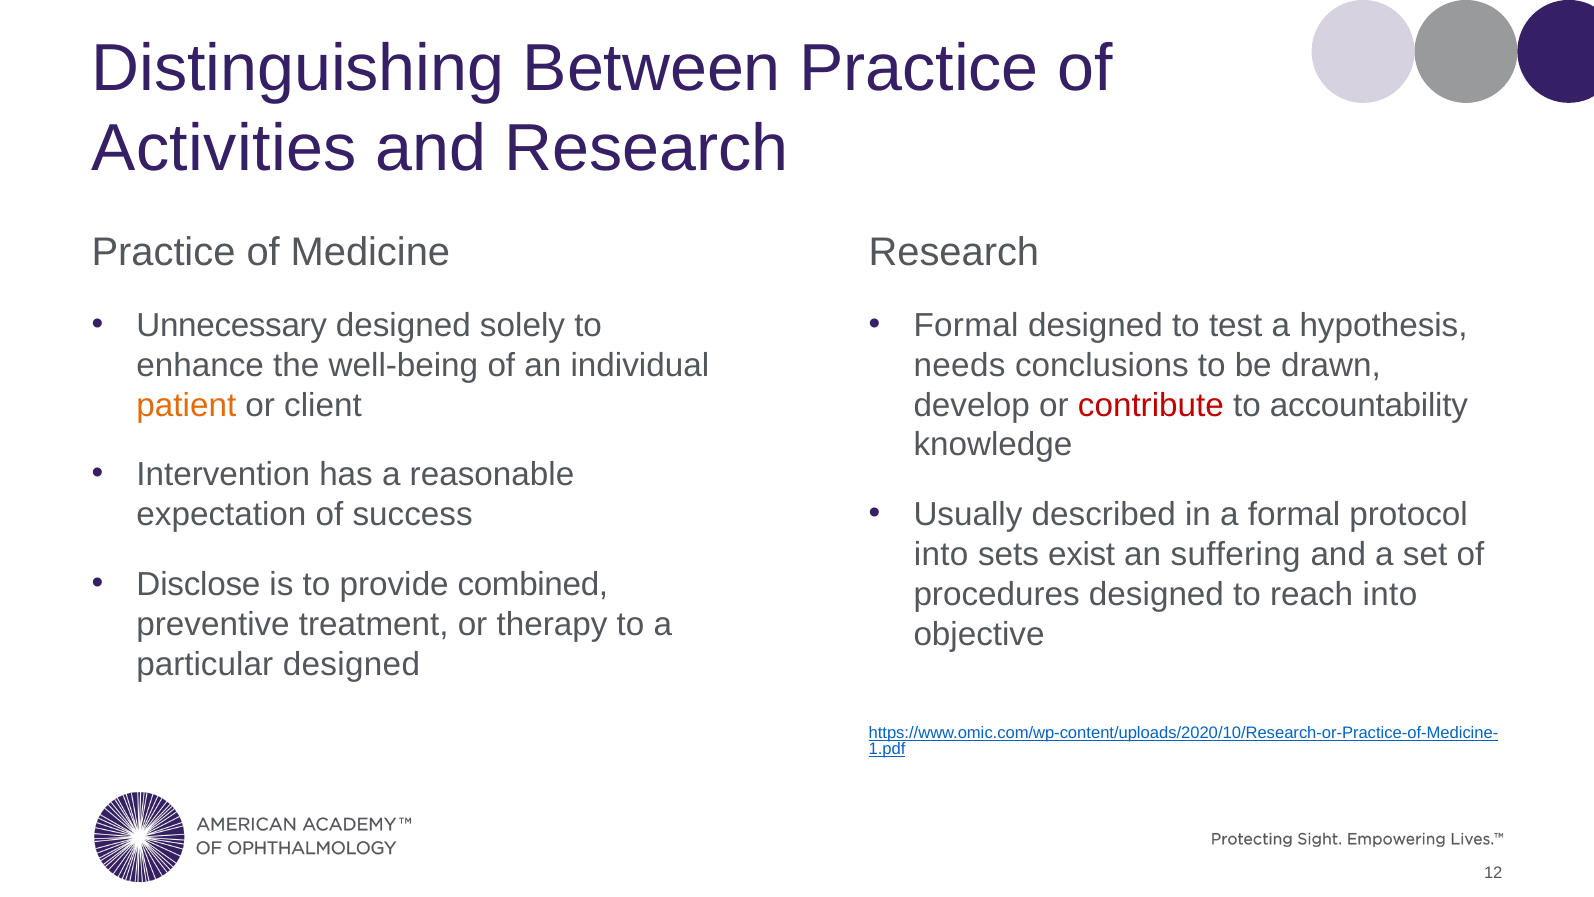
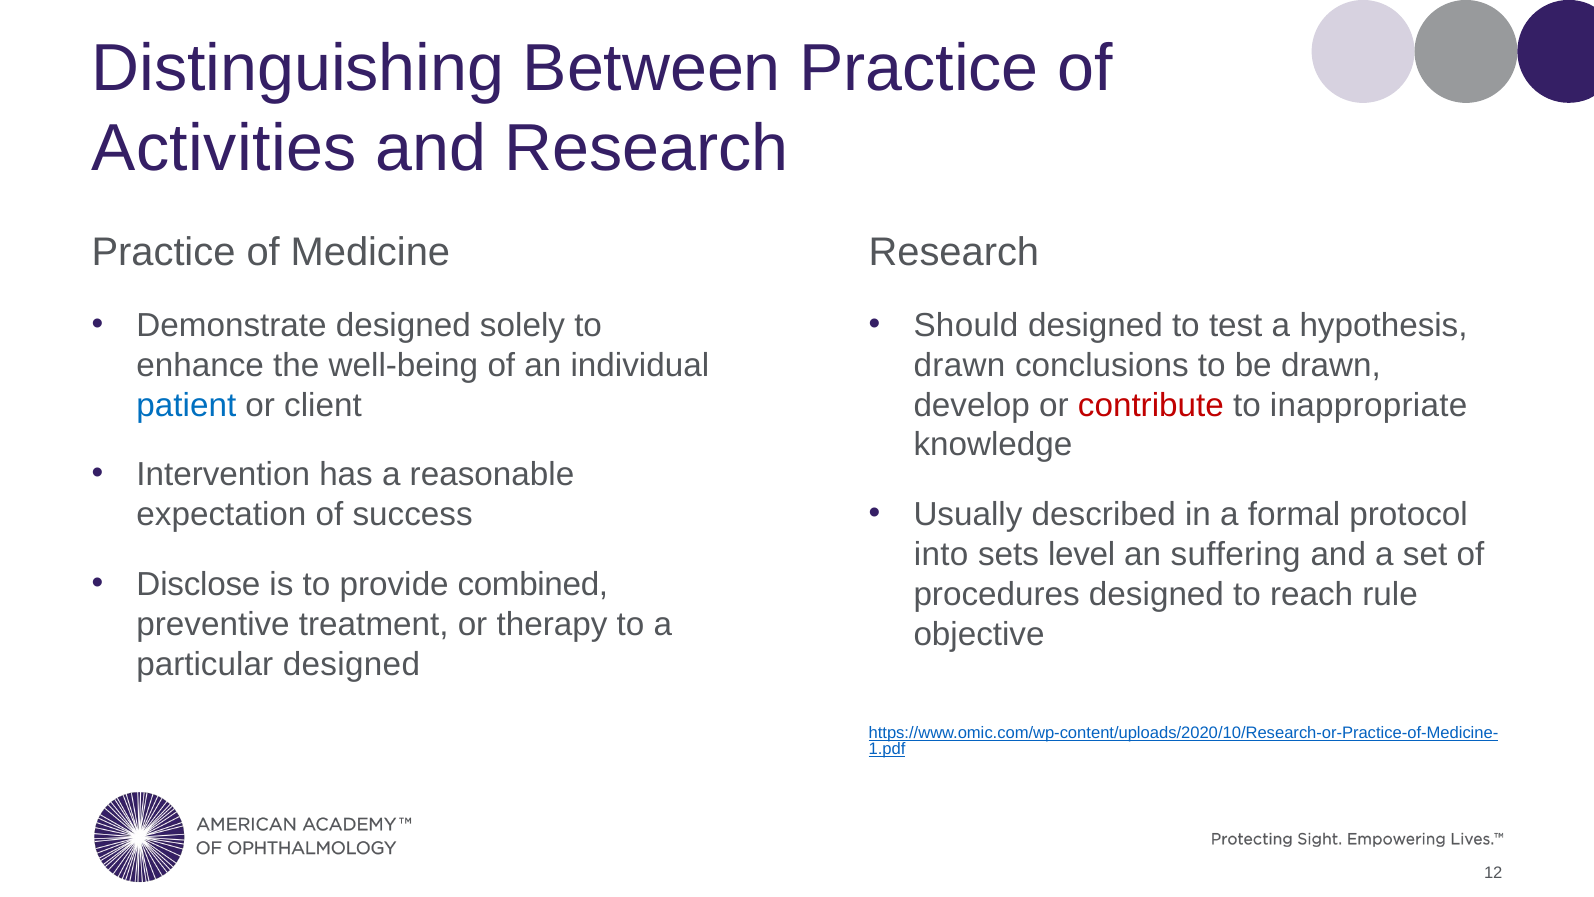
Unnecessary: Unnecessary -> Demonstrate (232, 325)
Formal: Formal -> Should (966, 325)
needs: needs -> drawn (960, 365)
patient colour: orange -> blue (186, 405)
accountability: accountability -> inappropriate (1369, 405)
exist: exist -> level (1082, 554)
reach into: into -> rule (1390, 594)
